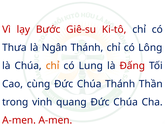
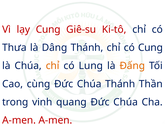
lạy Bước: Bước -> Cung (48, 29)
Ngân: Ngân -> Dâng (55, 48)
có Lông: Lông -> Cung (150, 48)
Đấng colour: red -> orange (132, 66)
